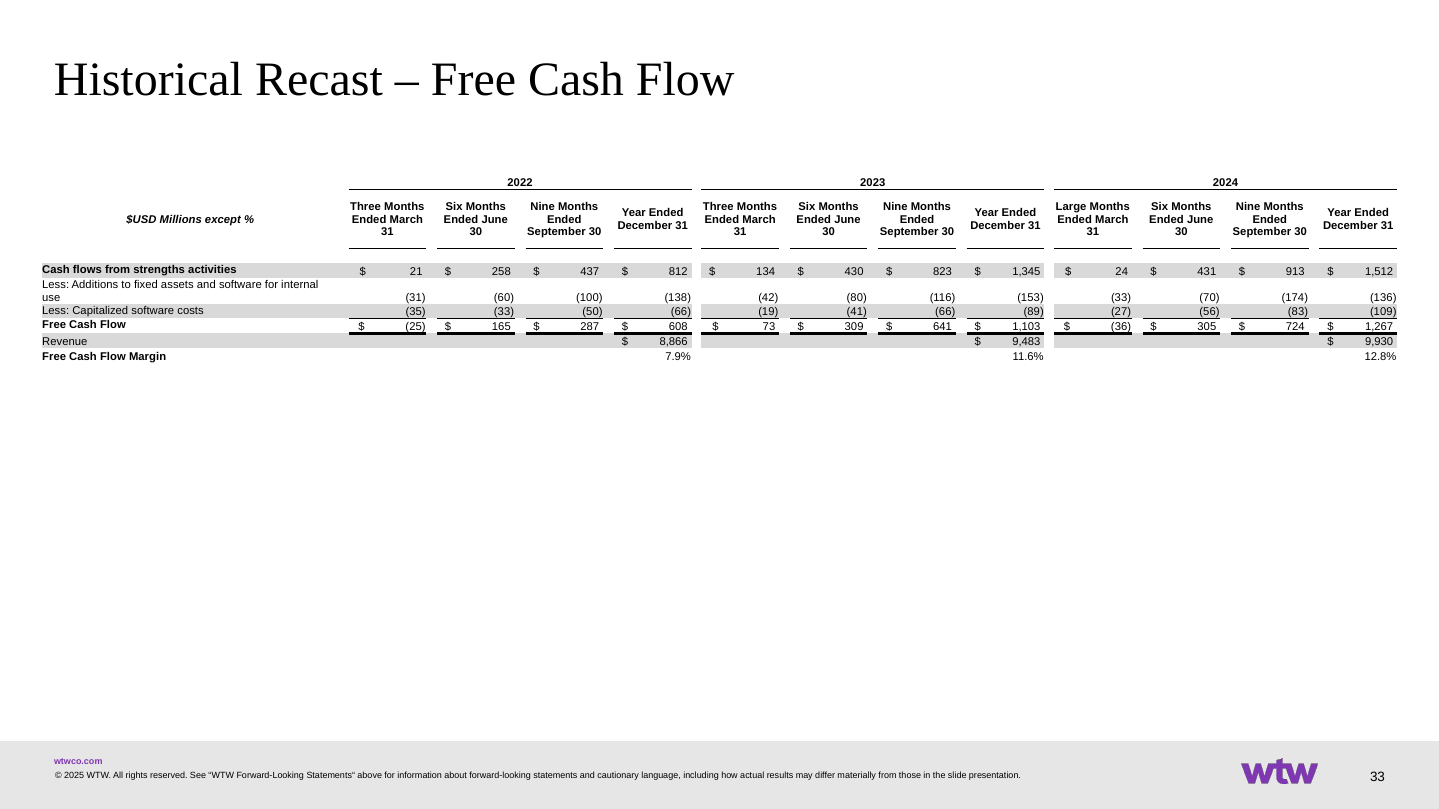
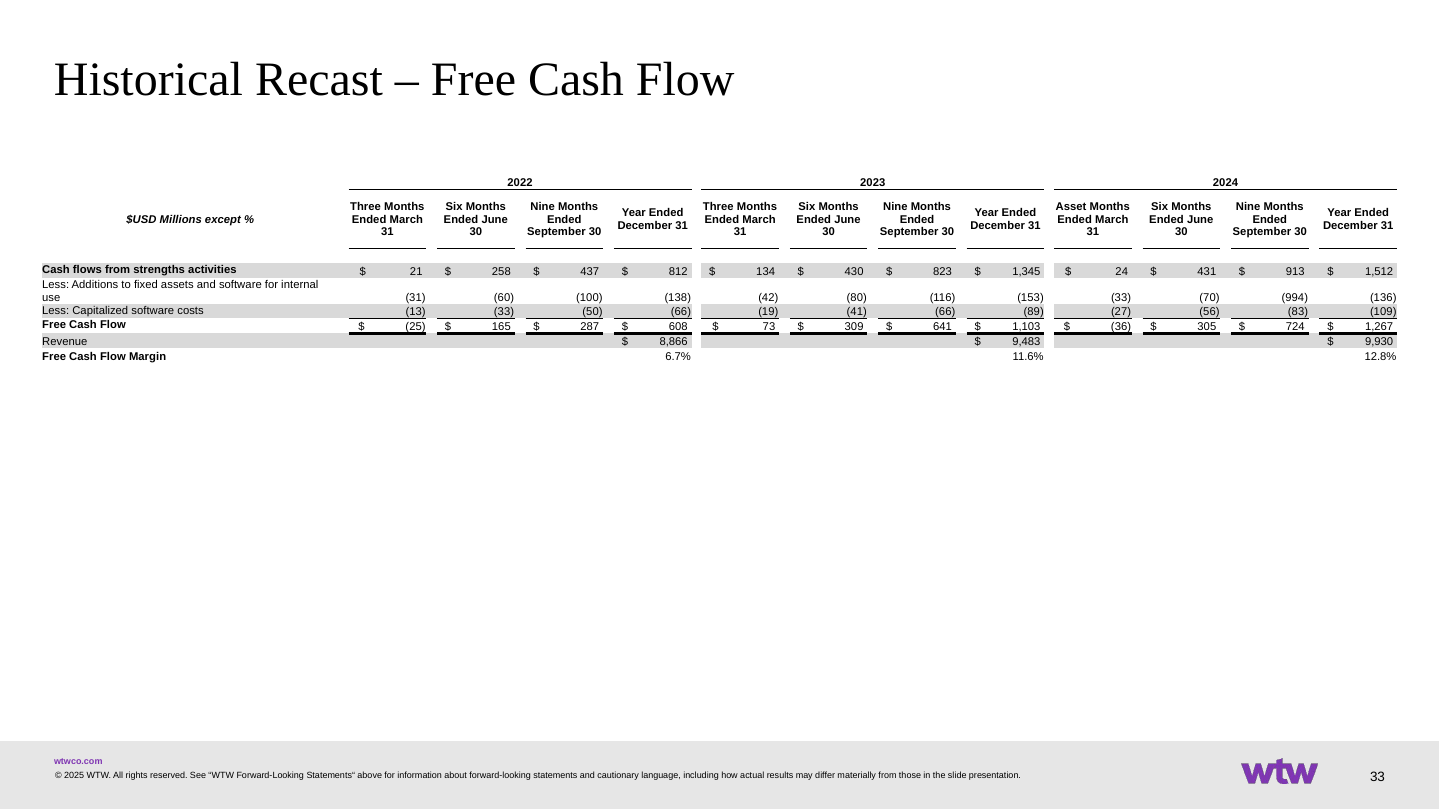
Large: Large -> Asset (1071, 207)
174: 174 -> 994 (1295, 298)
35: 35 -> 13 (416, 312)
7.9%: 7.9% -> 6.7% (678, 357)
